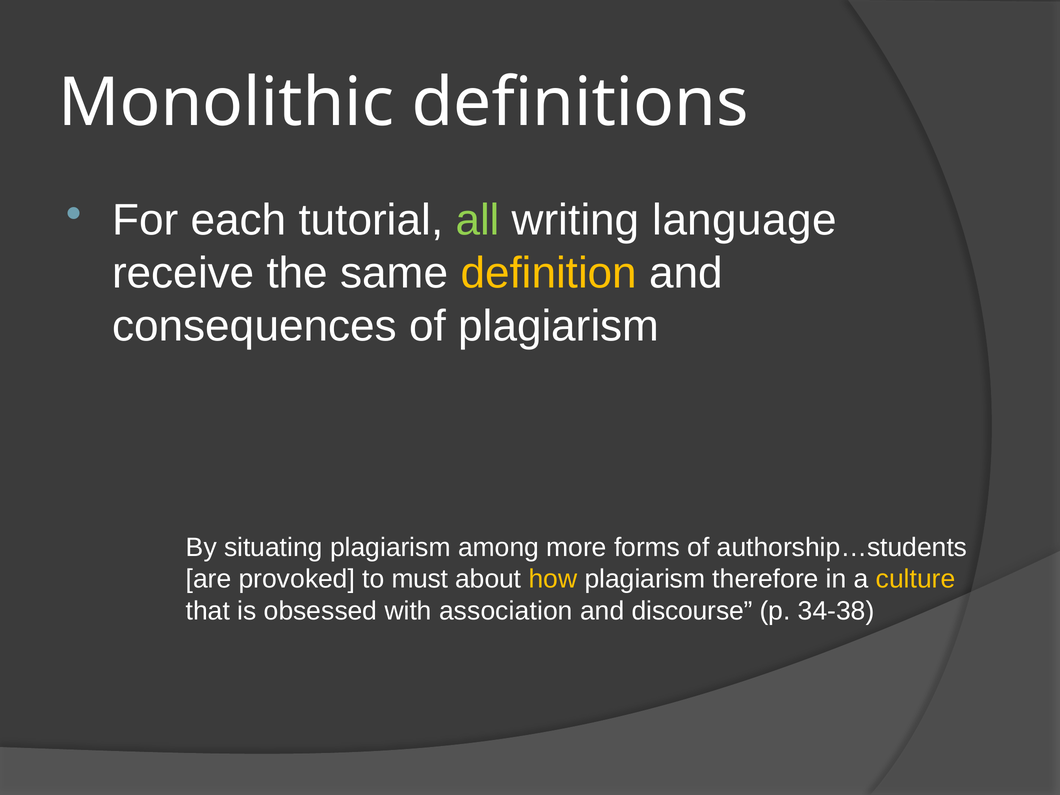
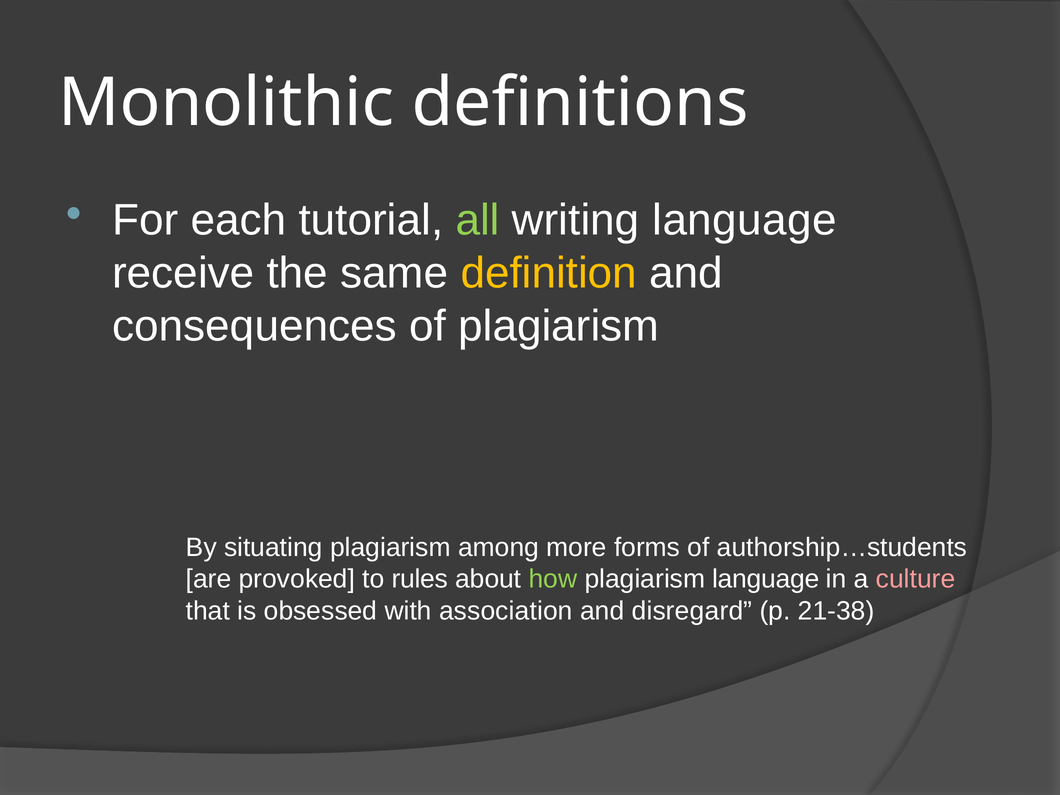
must: must -> rules (420, 579)
how colour: yellow -> light green (553, 579)
plagiarism therefore: therefore -> language (766, 579)
culture colour: yellow -> pink (916, 579)
discourse: discourse -> disregard (692, 611)
34-38: 34-38 -> 21-38 (836, 611)
